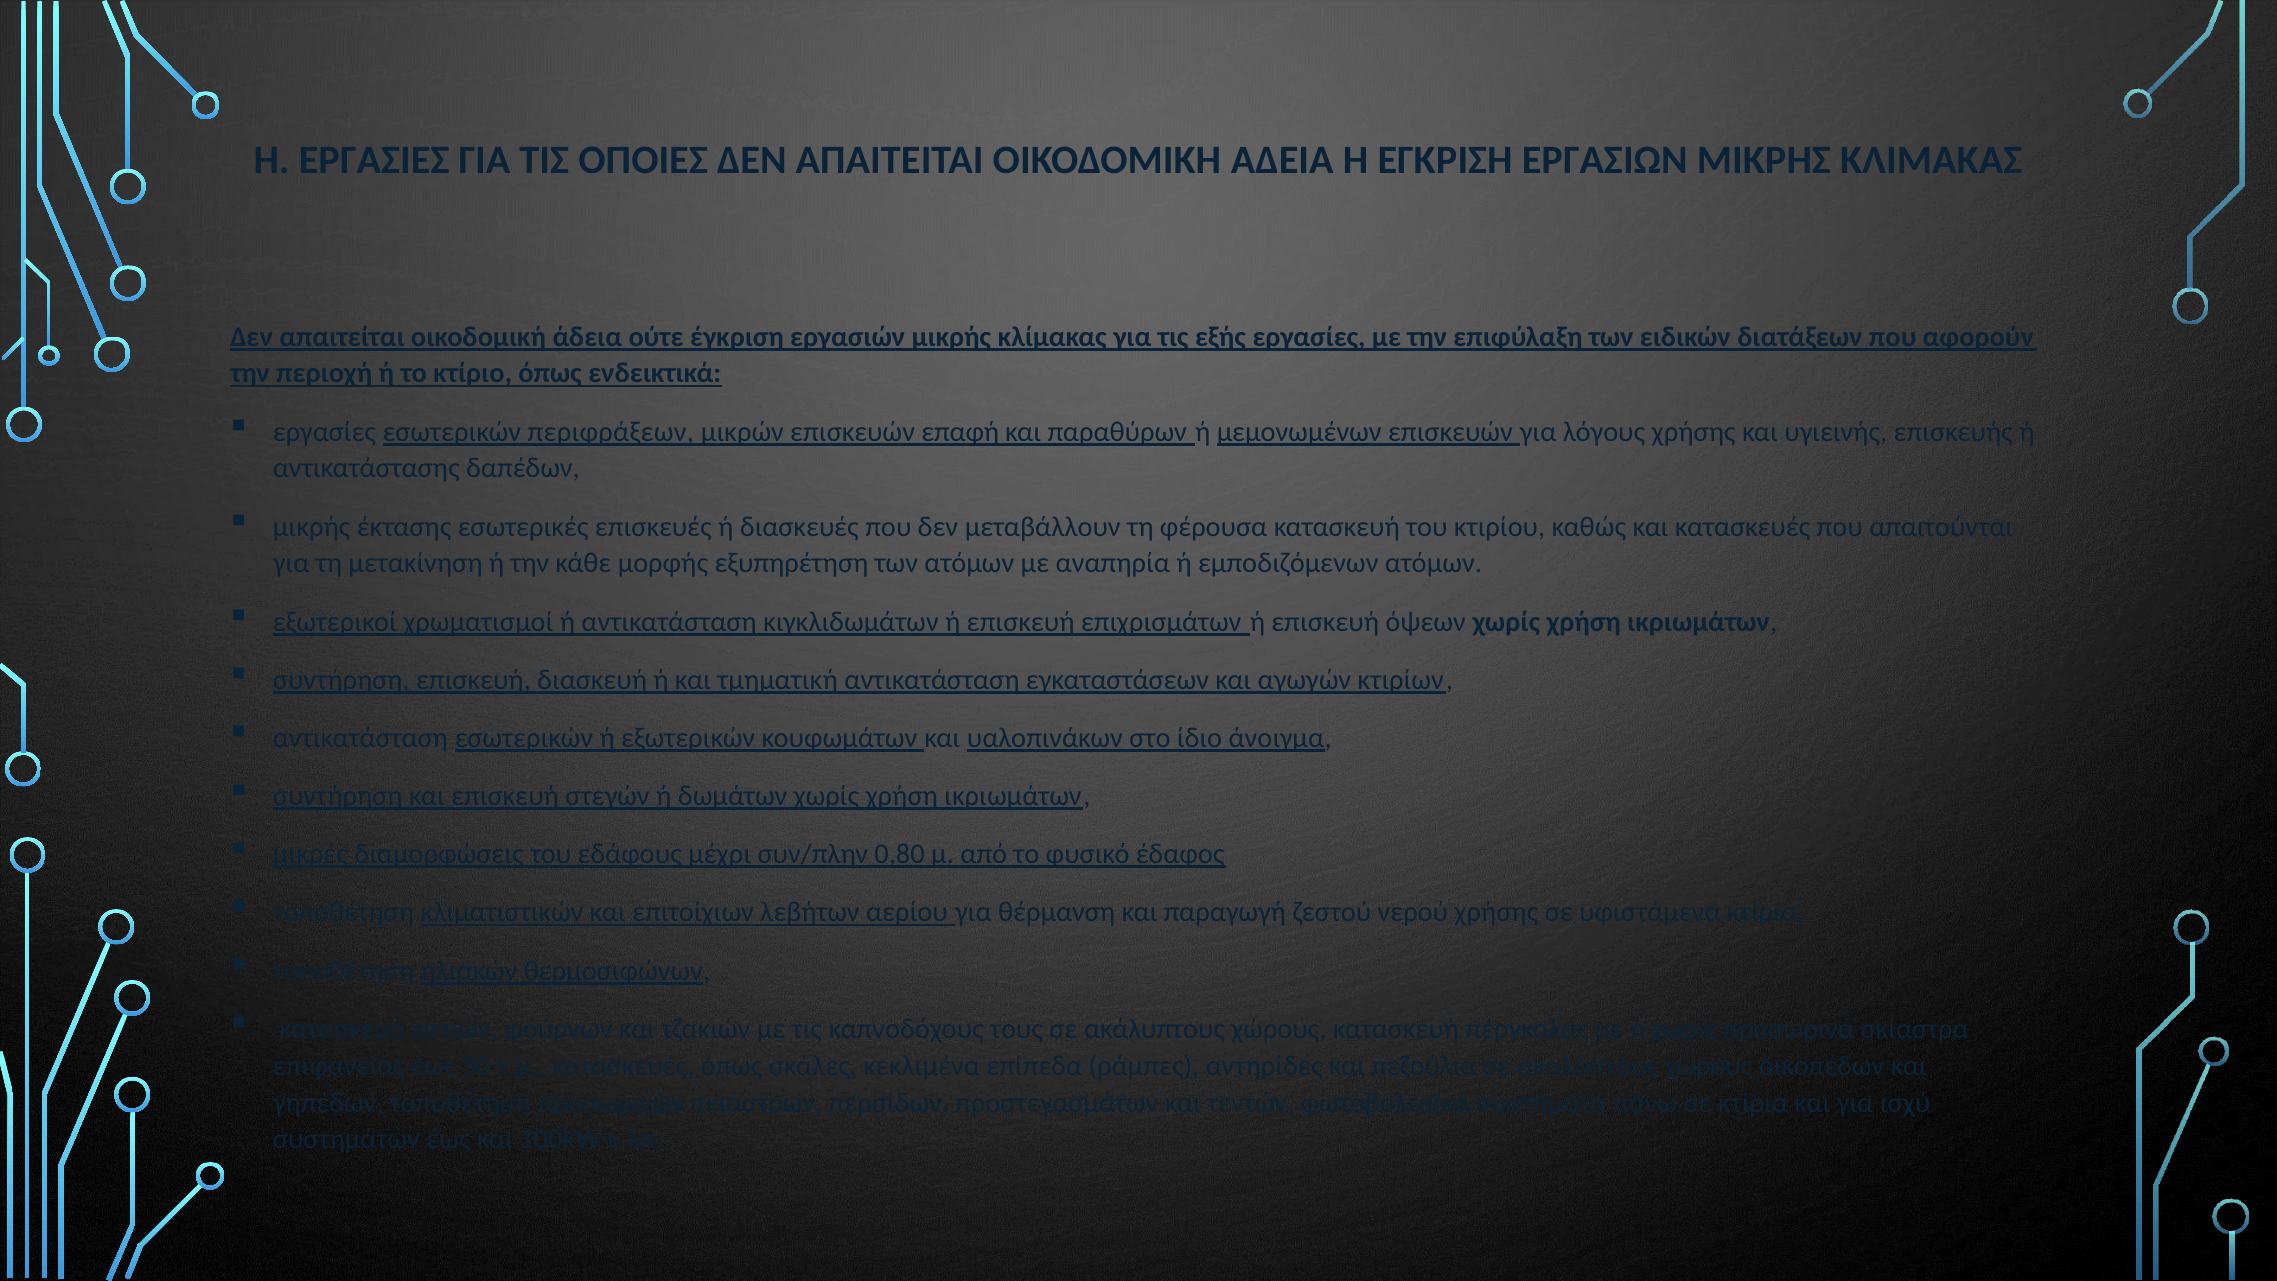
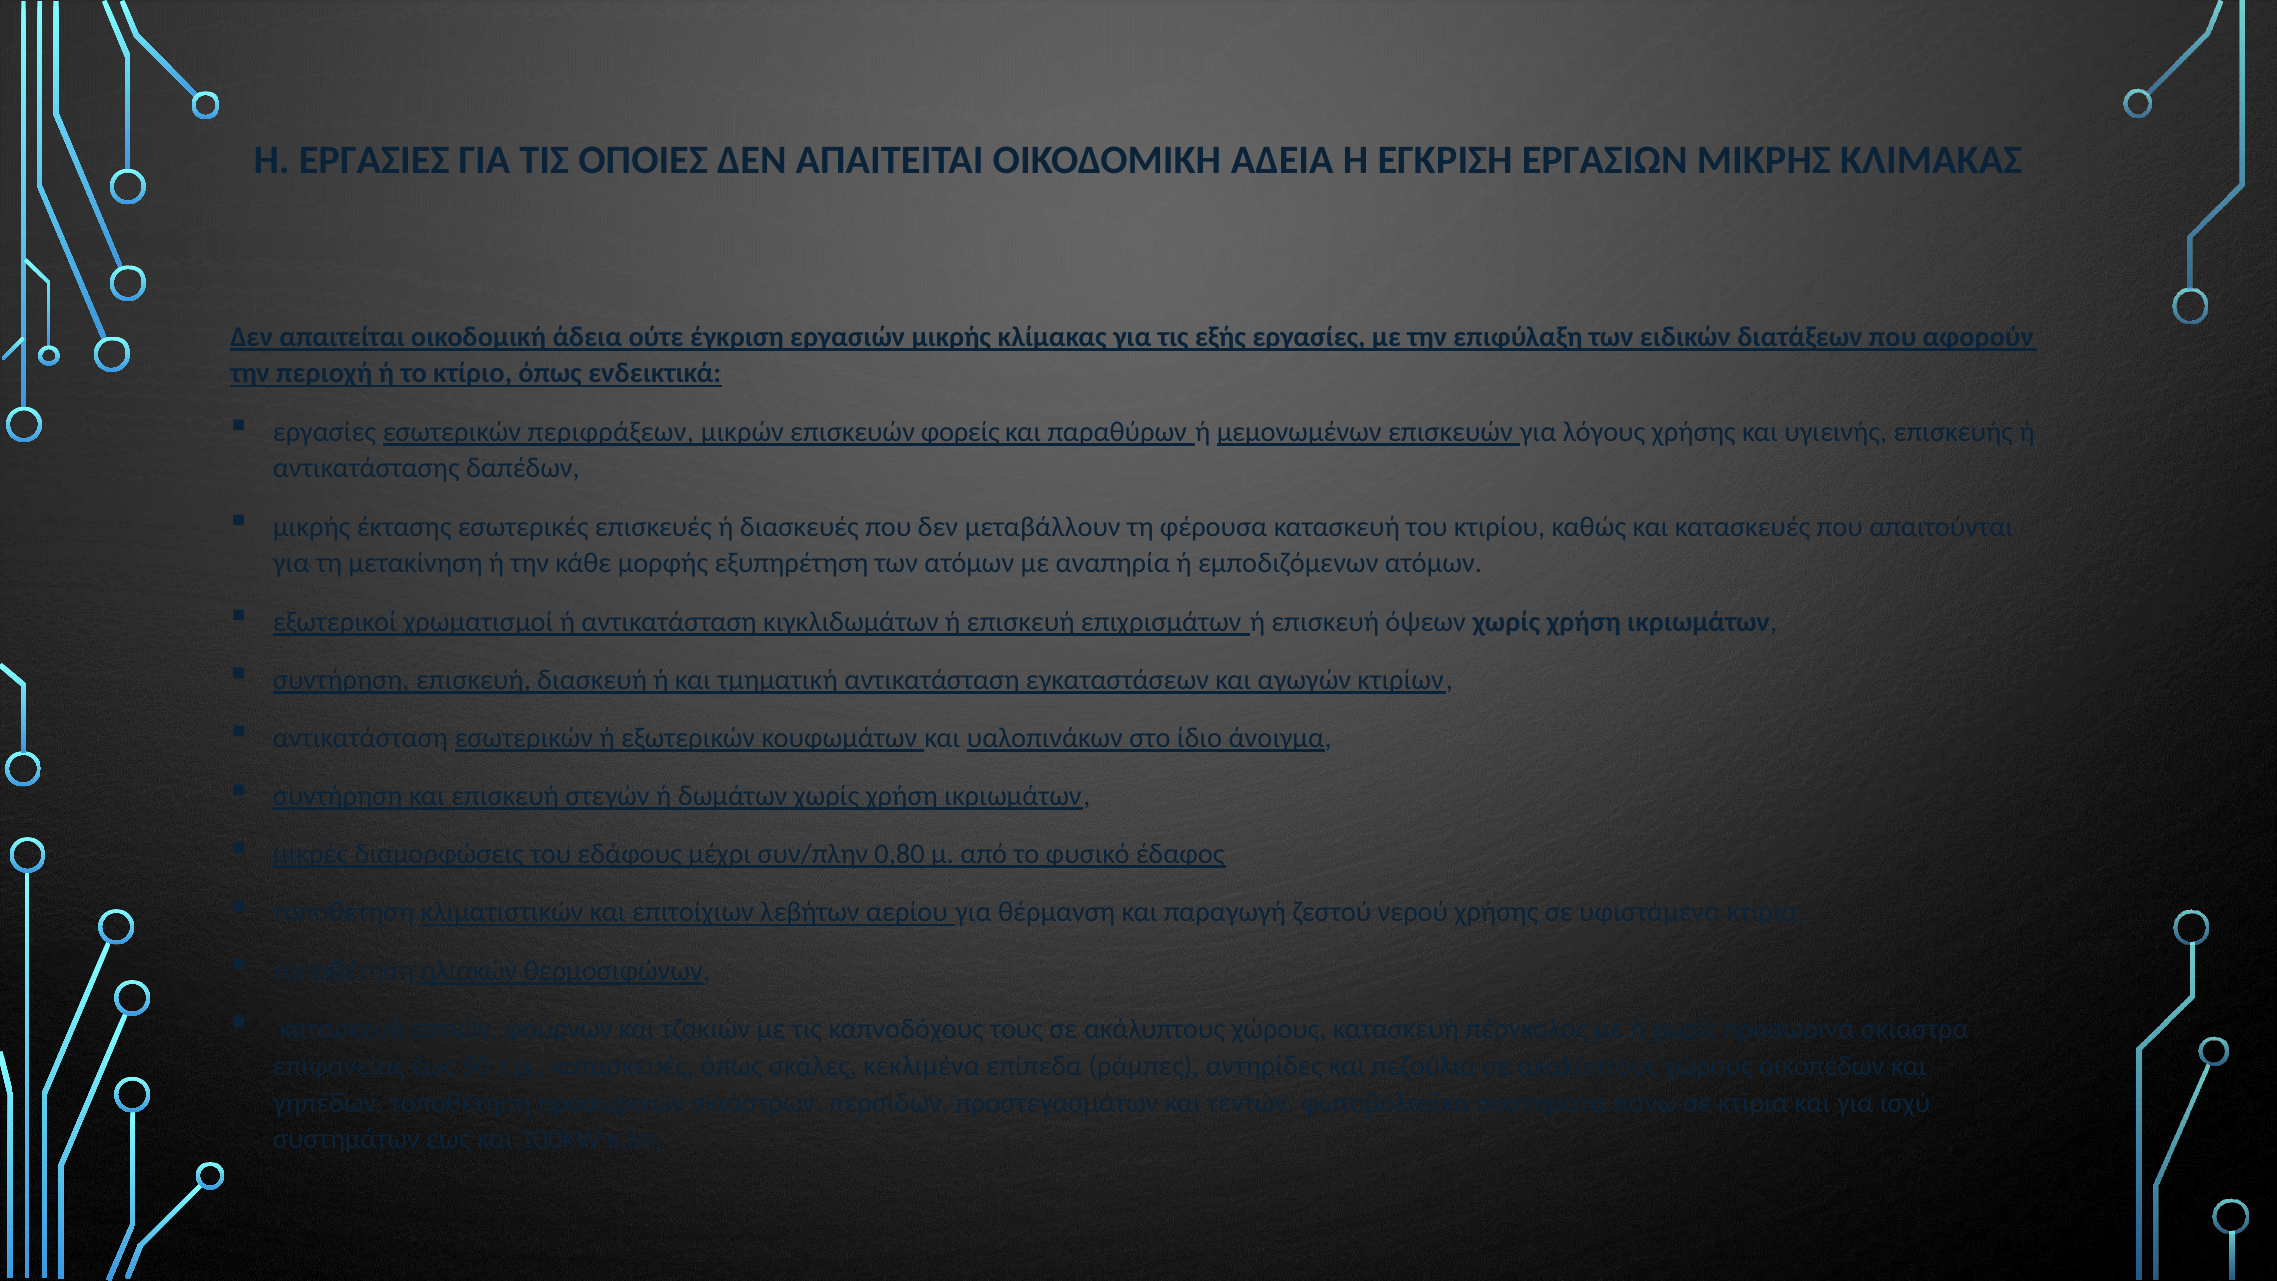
επαφή: επαφή -> φορείς (960, 432)
